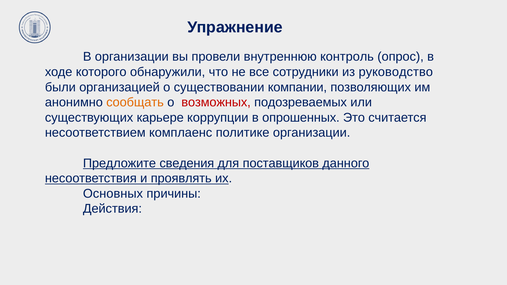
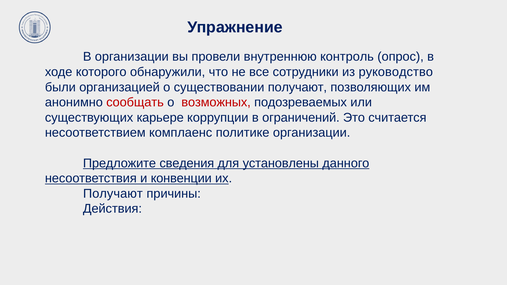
существовании компании: компании -> получают (297, 87)
сообщать colour: orange -> red (135, 102)
опрошенных: опрошенных -> ограничений (301, 118)
поставщиков: поставщиков -> установлены (281, 163)
проявлять: проявлять -> конвенции (181, 178)
Основных: Основных -> Получают (113, 194)
